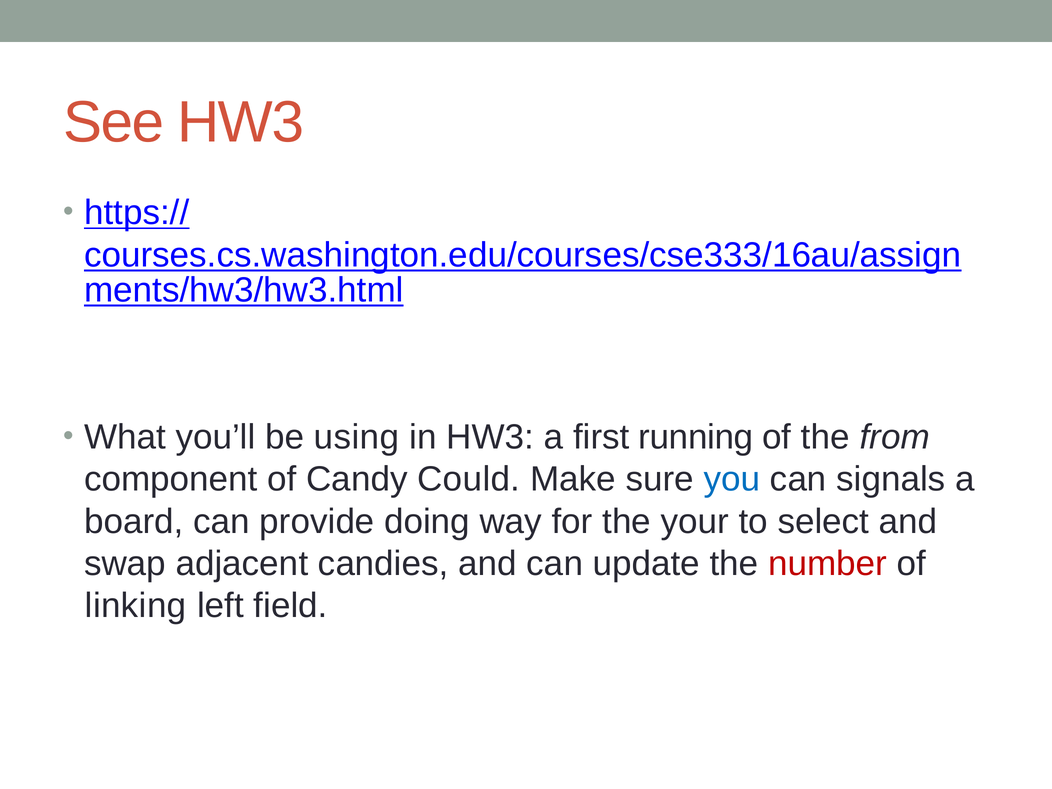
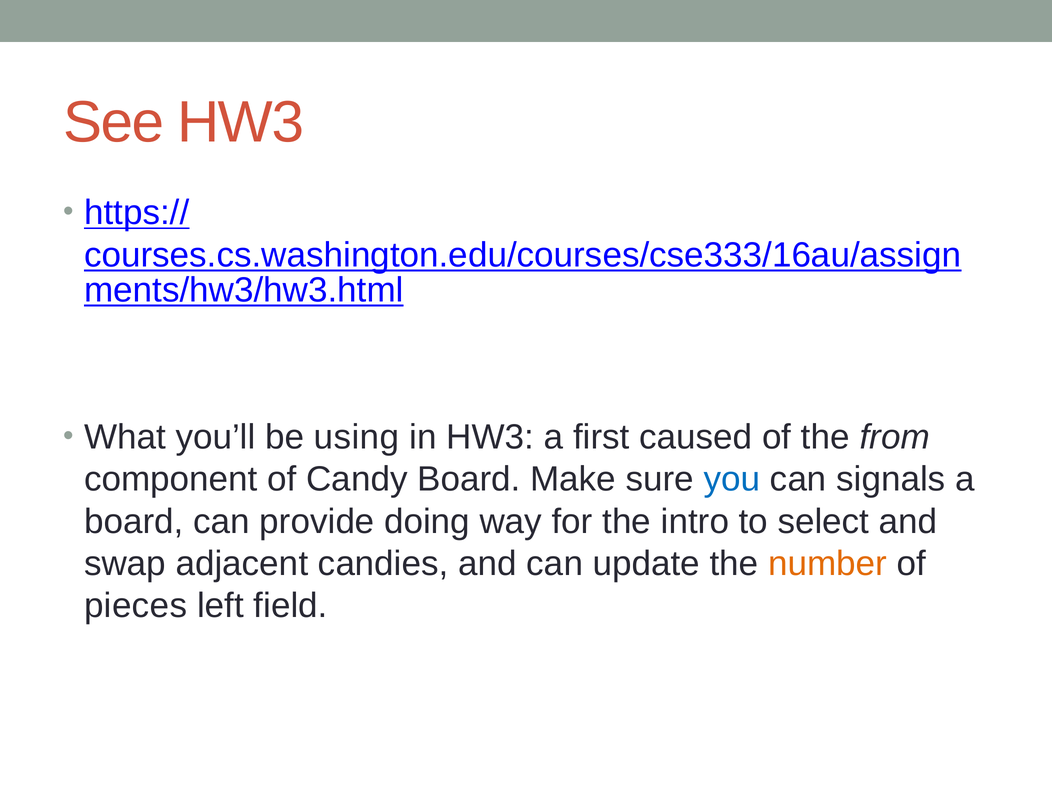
running: running -> caused (696, 437)
Candy Could: Could -> Board (469, 479)
your: your -> intro (695, 521)
number colour: red -> orange (828, 564)
linking: linking -> pieces (136, 606)
